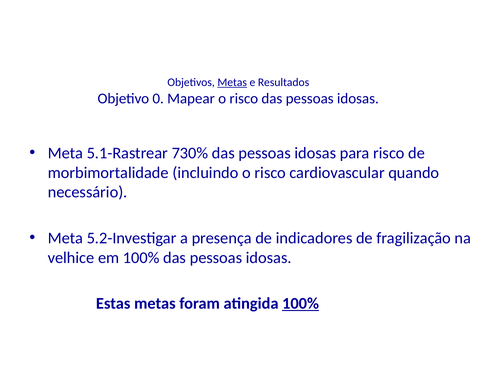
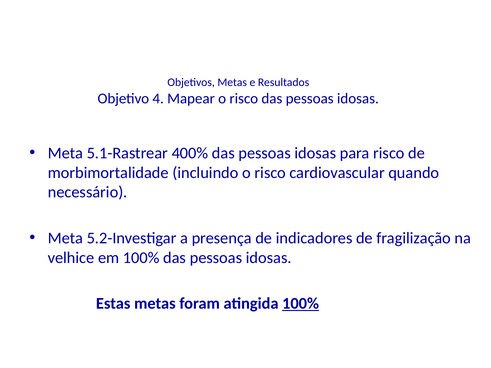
Metas underline: present -> none (232, 82)
0: 0 -> 4 (158, 98)
730%: 730% -> 400% (190, 153)
